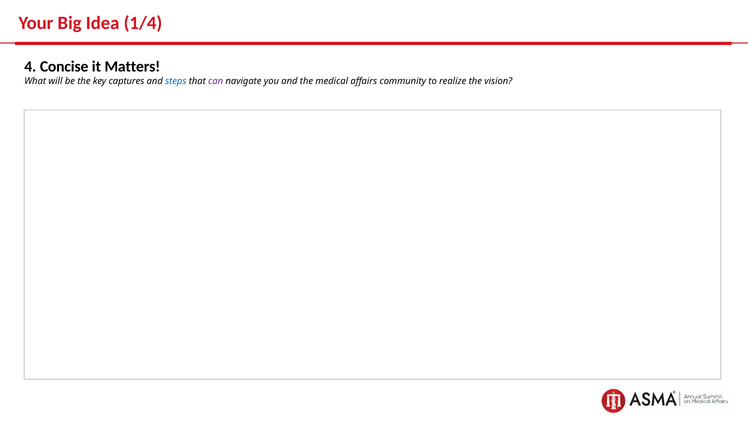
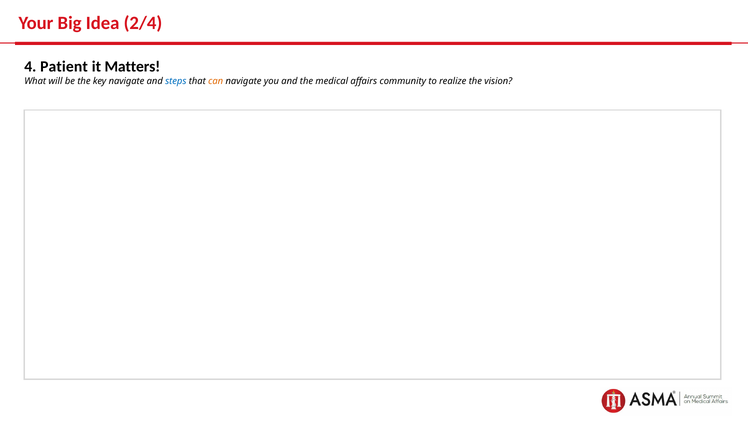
1/4: 1/4 -> 2/4 (143, 23)
Concise: Concise -> Patient (64, 66)
key captures: captures -> navigate (126, 81)
can colour: purple -> orange (216, 81)
